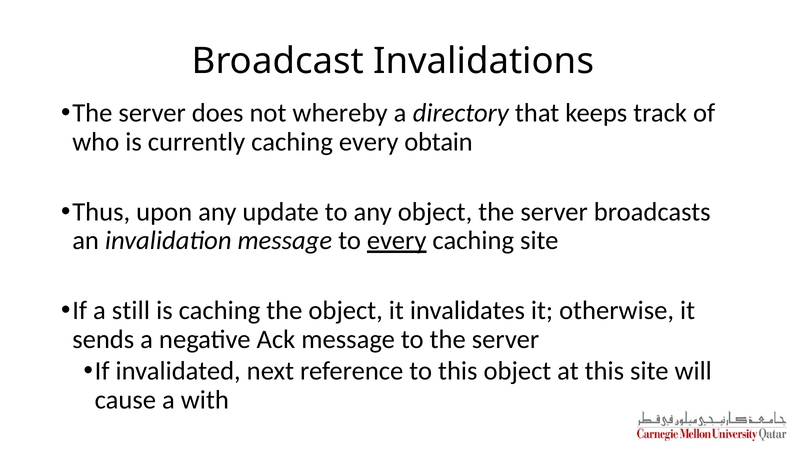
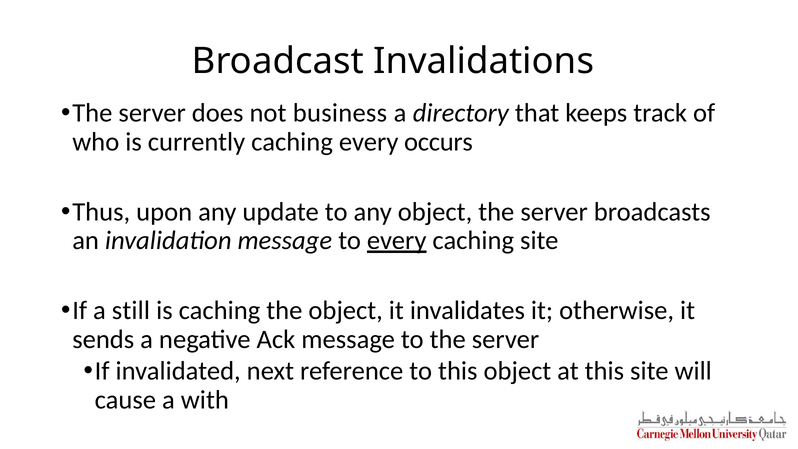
whereby: whereby -> business (340, 113)
obtain: obtain -> occurs (438, 142)
